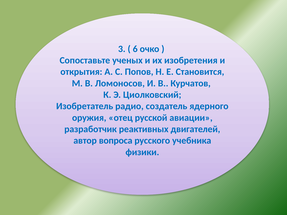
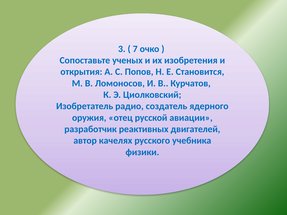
6: 6 -> 7 (135, 49)
вопроса: вопроса -> качелях (116, 141)
